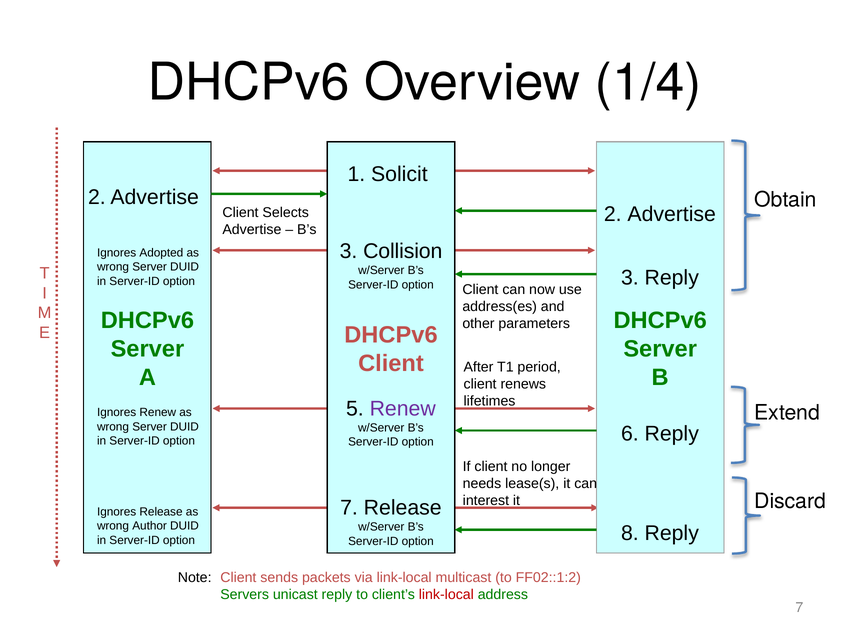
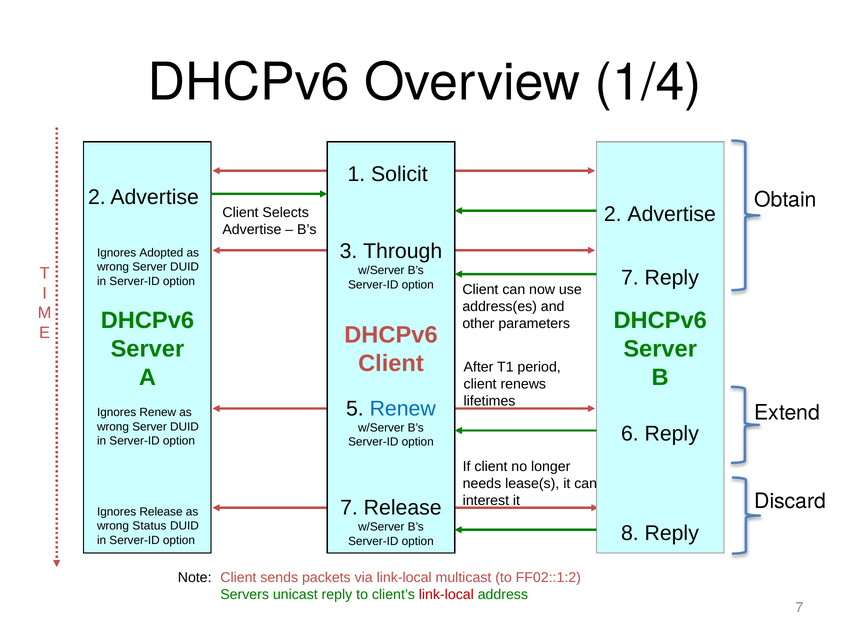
Collision: Collision -> Through (403, 251)
option 3: 3 -> 7 (630, 277)
Renew colour: purple -> blue (403, 408)
Author: Author -> Status (150, 526)
